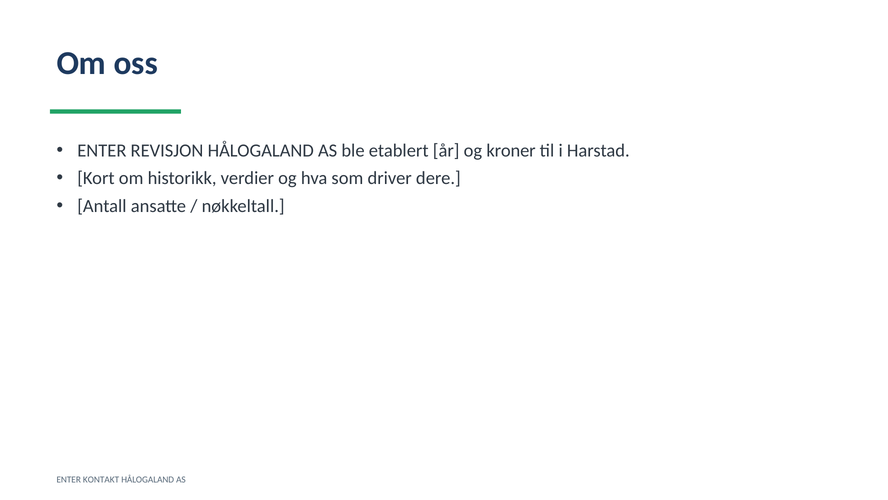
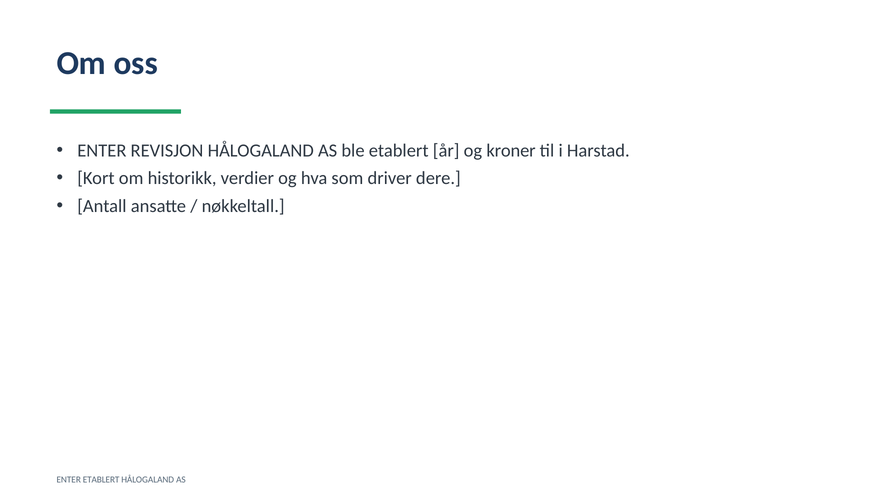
ENTER KONTAKT: KONTAKT -> ETABLERT (101, 479)
